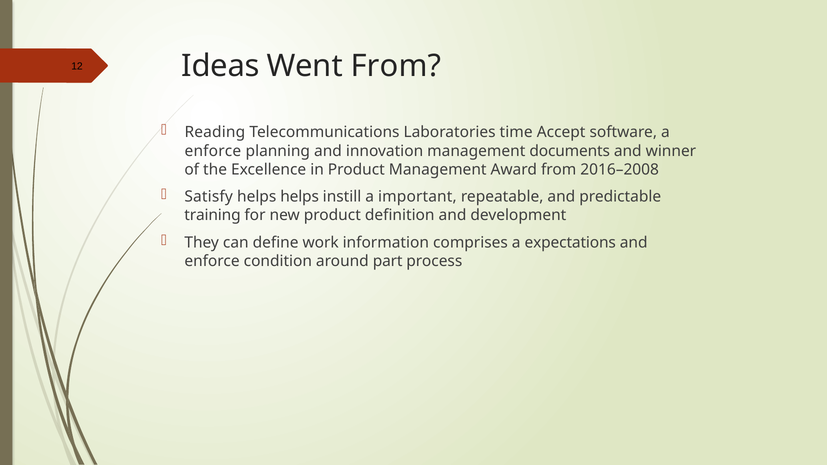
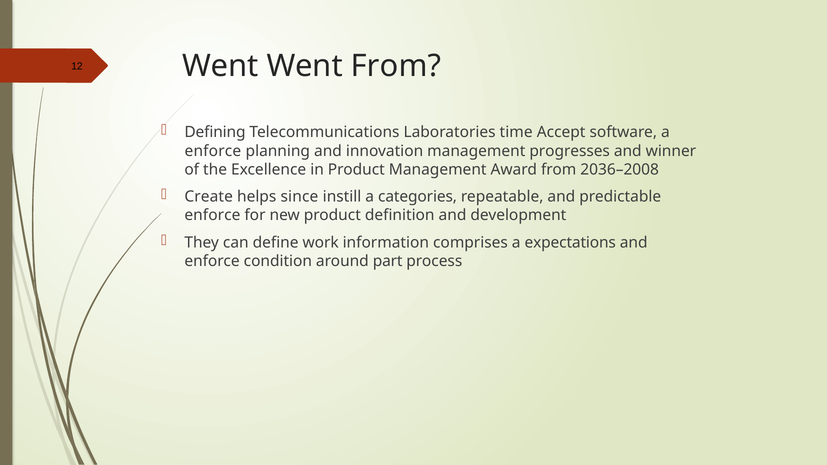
Ideas: Ideas -> Went (220, 66)
Reading: Reading -> Defining (215, 132)
documents: documents -> progresses (570, 151)
2016–2008: 2016–2008 -> 2036–2008 (620, 170)
Satisfy: Satisfy -> Create (209, 197)
helps helps: helps -> since (299, 197)
important: important -> categories (418, 197)
training: training -> enforce (212, 215)
